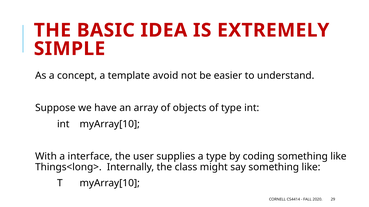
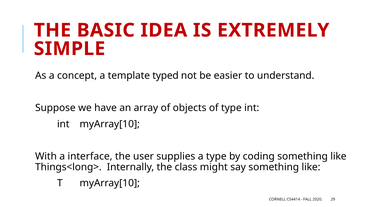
avoid: avoid -> typed (166, 76)
